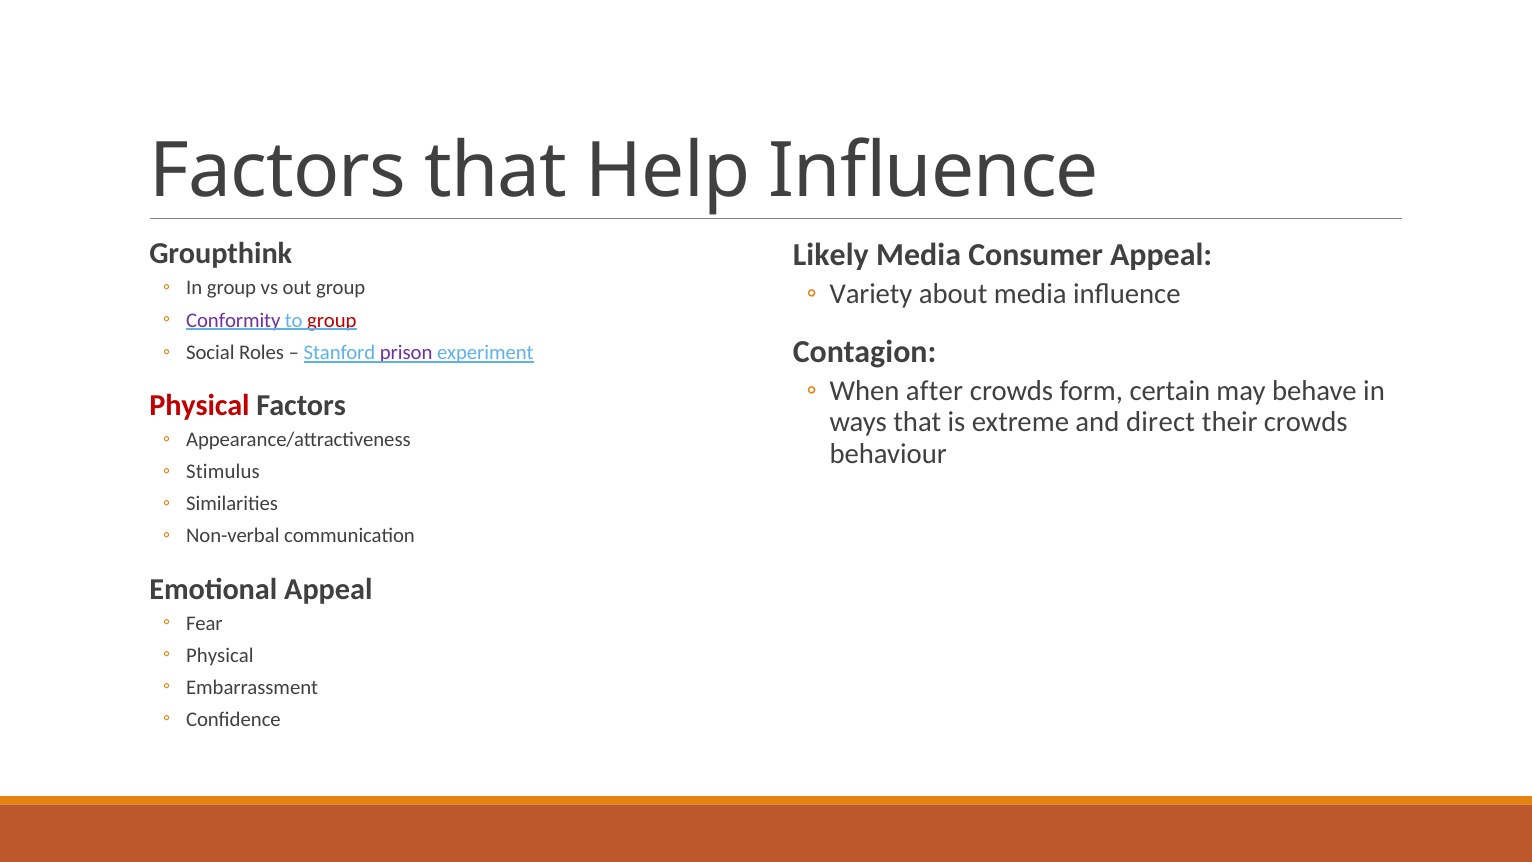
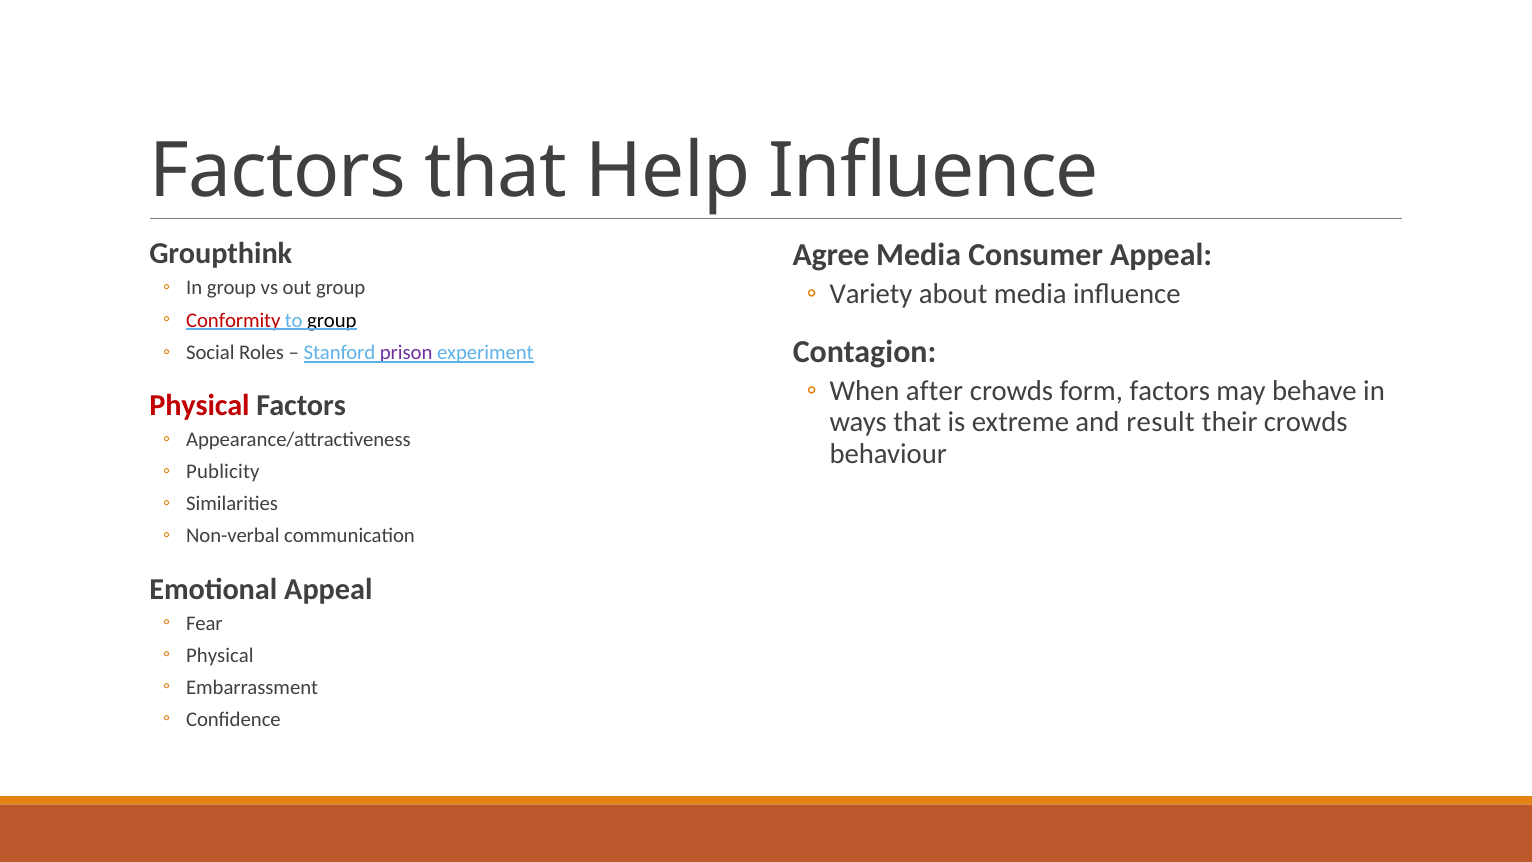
Likely: Likely -> Agree (831, 255)
Conformity colour: purple -> red (233, 320)
group colour: red -> black (332, 320)
form certain: certain -> factors (1170, 391)
direct: direct -> result (1161, 422)
Stimulus: Stimulus -> Publicity (223, 472)
